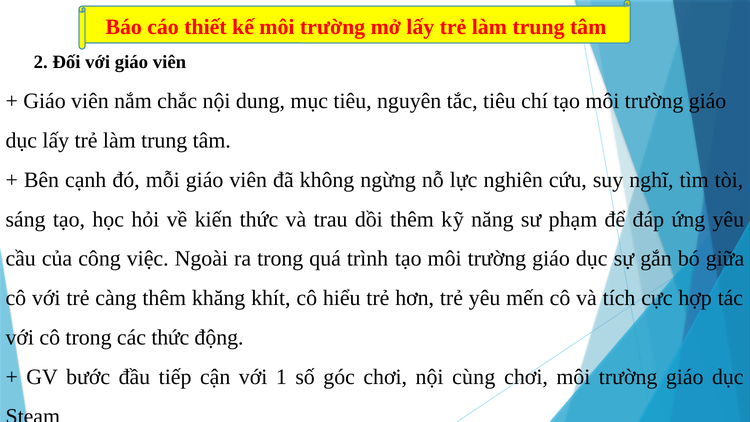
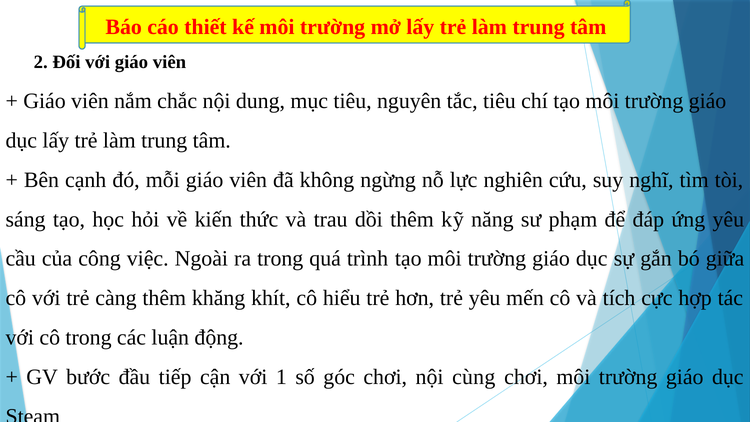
các thức: thức -> luận (170, 337)
